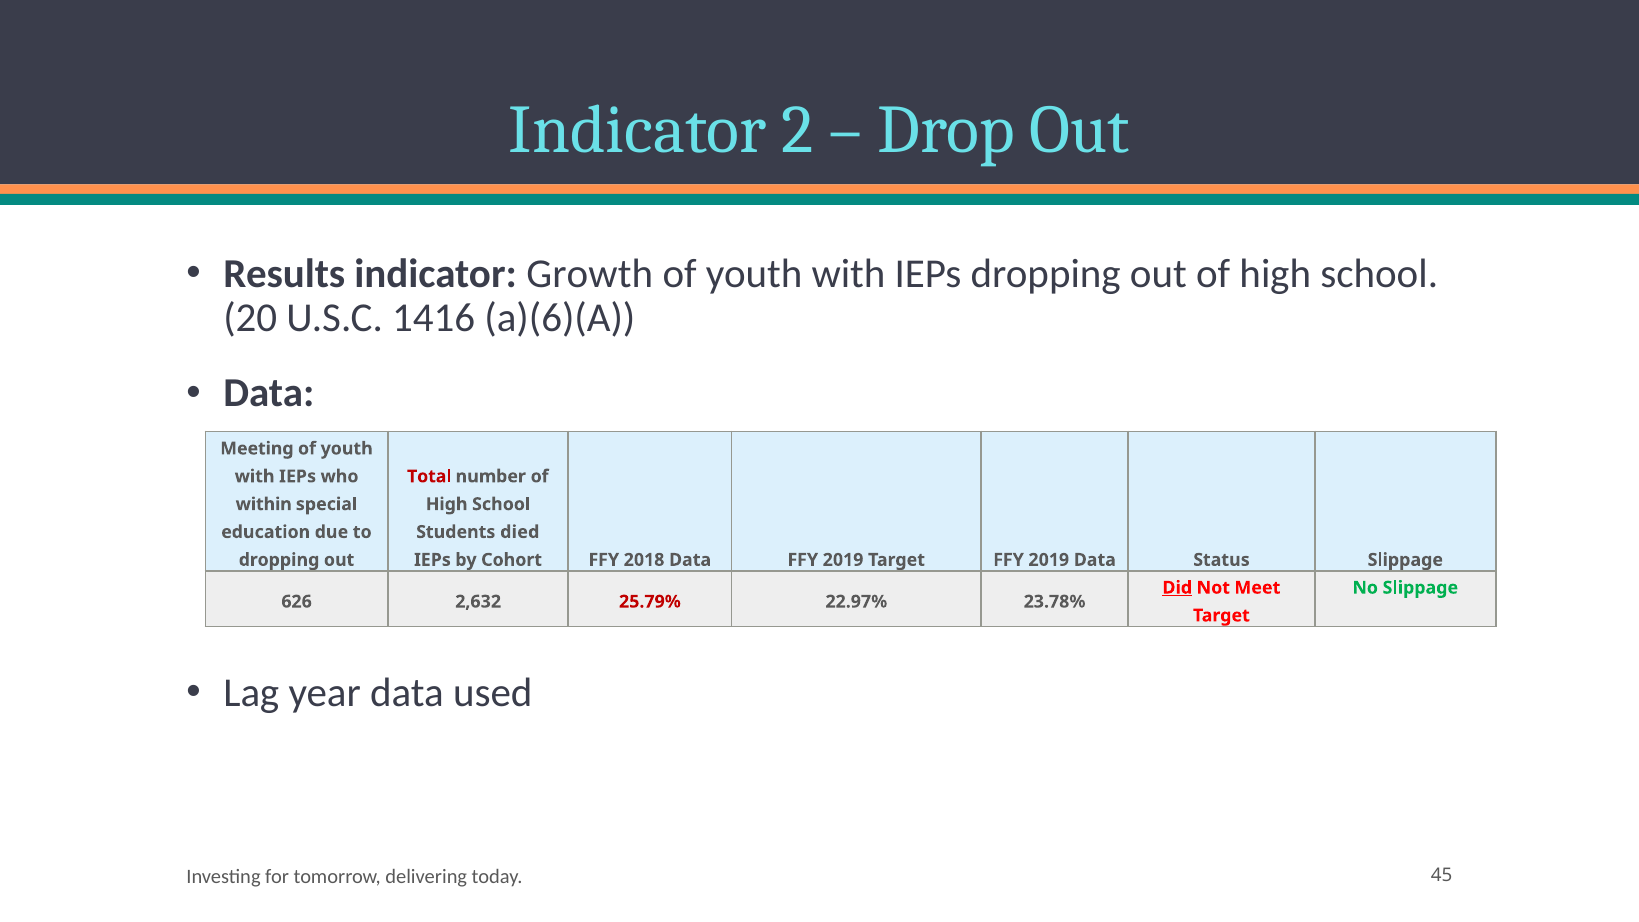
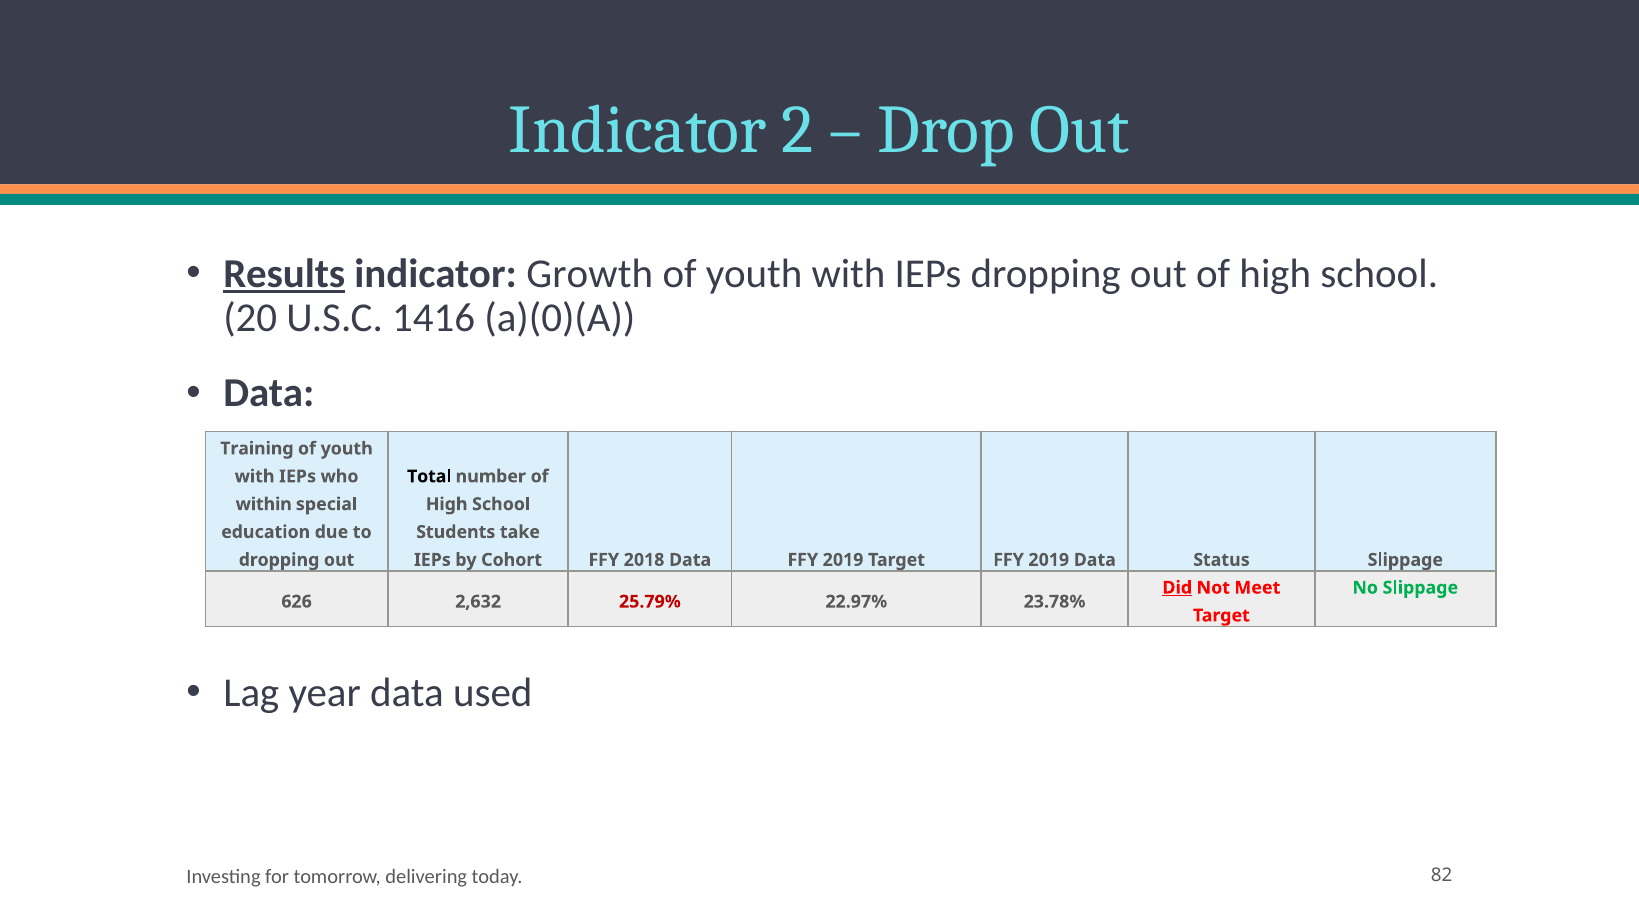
Results underline: none -> present (284, 274)
a)(6)(A: a)(6)(A -> a)(0)(A (560, 318)
Meeting: Meeting -> Training (257, 449)
Total colour: red -> black (429, 476)
died: died -> take (520, 532)
45: 45 -> 82 (1442, 875)
